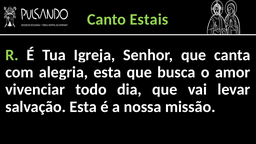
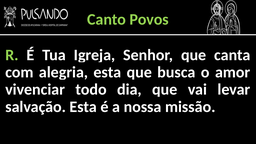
Estais: Estais -> Povos (149, 19)
